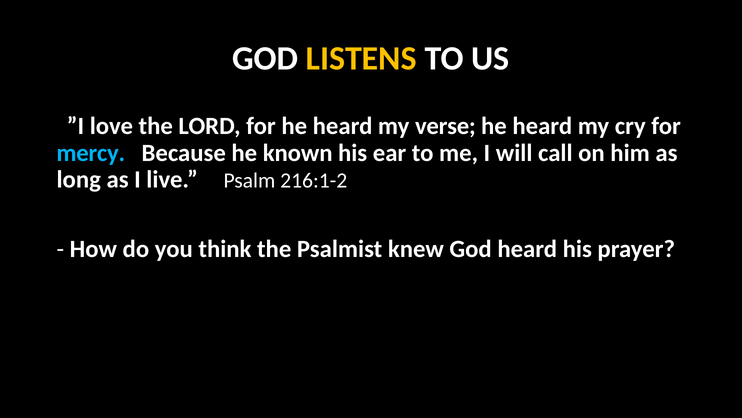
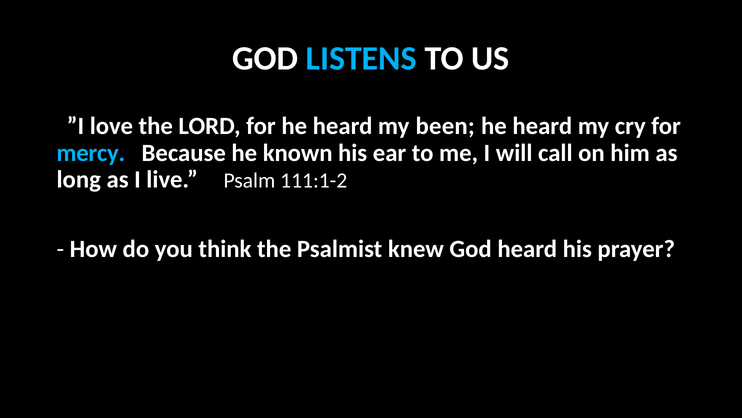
LISTENS colour: yellow -> light blue (361, 58)
verse: verse -> been (445, 126)
216:1-2: 216:1-2 -> 111:1-2 (314, 181)
